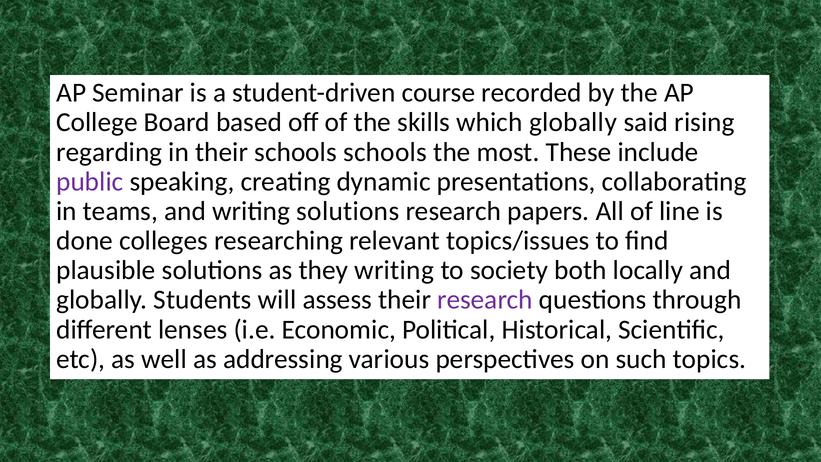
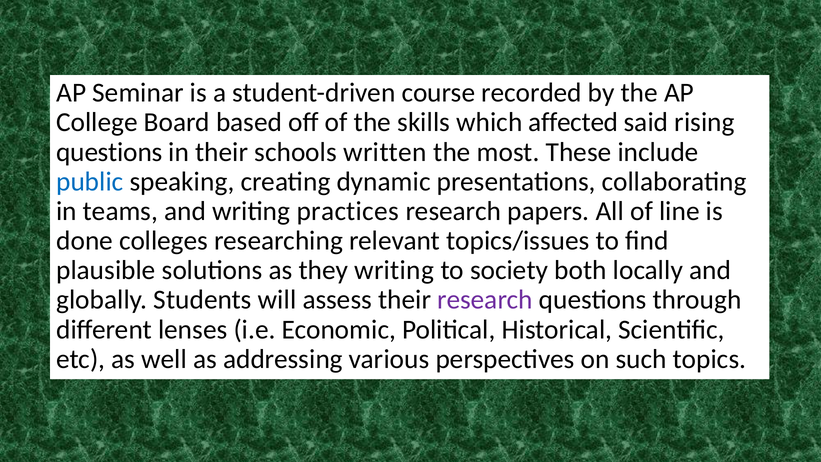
which globally: globally -> affected (573, 122)
regarding: regarding -> questions (109, 152)
schools schools: schools -> written (385, 152)
public colour: purple -> blue (90, 181)
writing solutions: solutions -> practices (348, 211)
